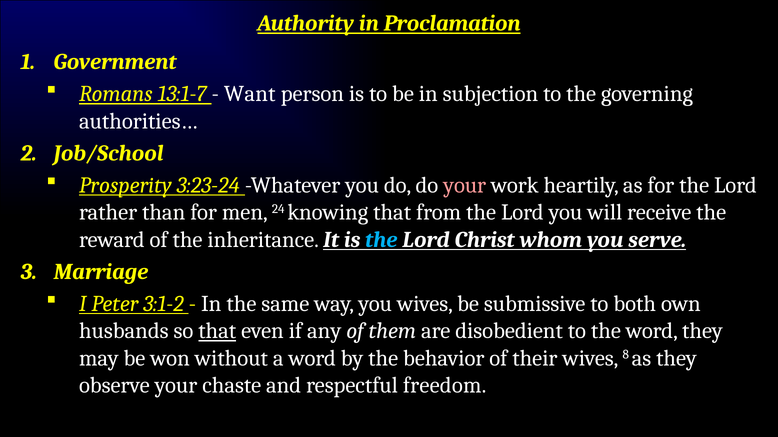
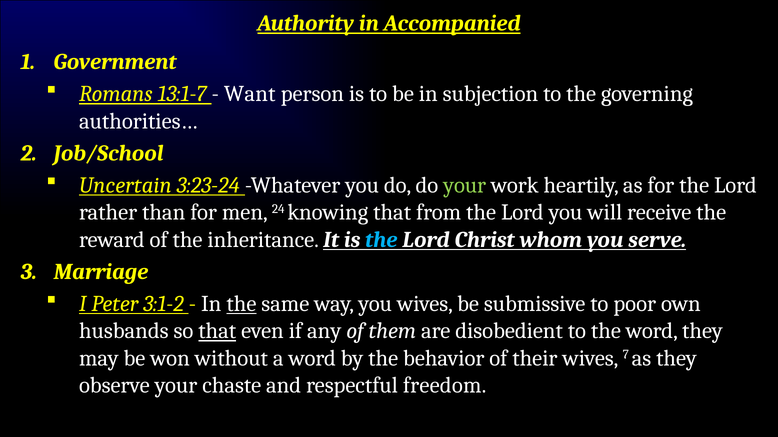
Proclamation: Proclamation -> Accompanied (452, 23)
Prosperity: Prosperity -> Uncertain (125, 185)
your colour: pink -> light green (465, 185)
the underline: none -> present (241, 304)
both: both -> poor (635, 304)
8: 8 -> 7 (626, 355)
